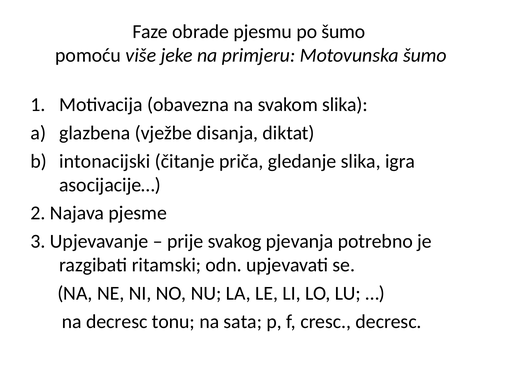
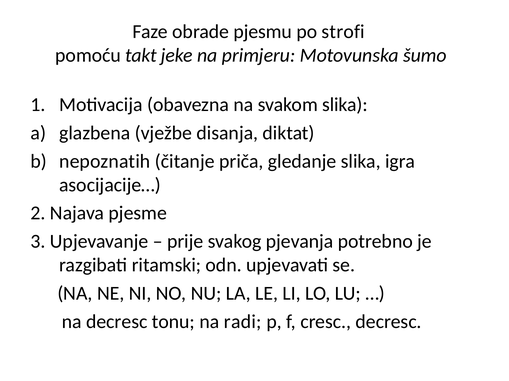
po šumo: šumo -> strofi (343, 32)
više: više -> takt (141, 56)
intonacijski: intonacijski -> nepoznatih (105, 161)
sata: sata -> radi (243, 322)
